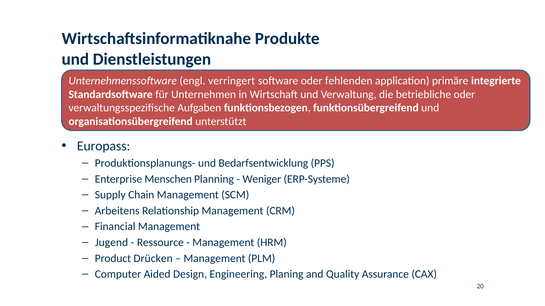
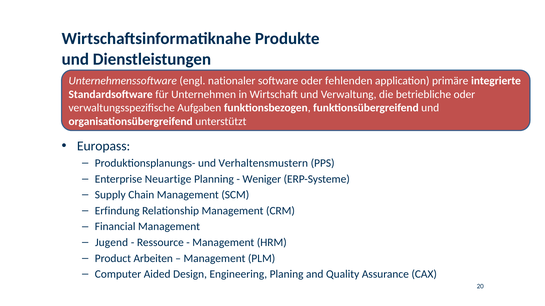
verringert: verringert -> nationaler (232, 81)
Bedarfsentwicklung: Bedarfsentwicklung -> Verhaltensmustern (263, 163)
Menschen: Menschen -> Neuartige (168, 179)
Arbeitens: Arbeitens -> Erfindung (117, 211)
Drücken: Drücken -> Arbeiten (153, 259)
